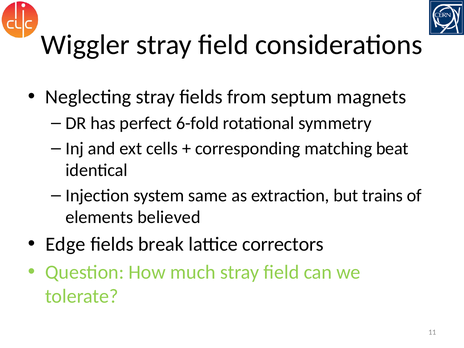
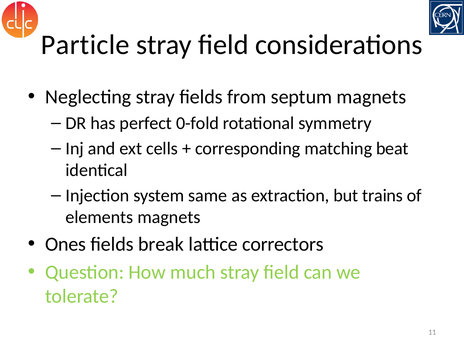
Wiggler: Wiggler -> Particle (85, 45)
6-fold: 6-fold -> 0-fold (197, 123)
elements believed: believed -> magnets (169, 217)
Edge: Edge -> Ones (66, 244)
